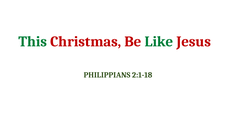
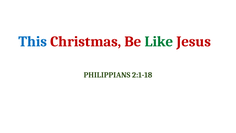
This colour: green -> blue (33, 41)
